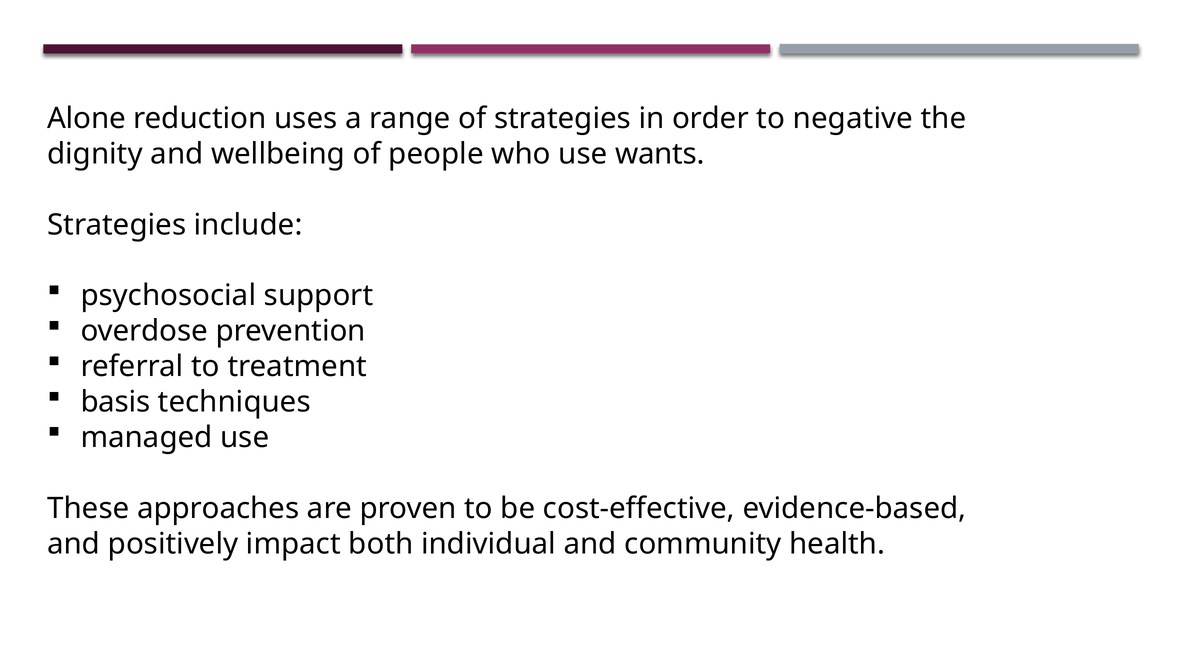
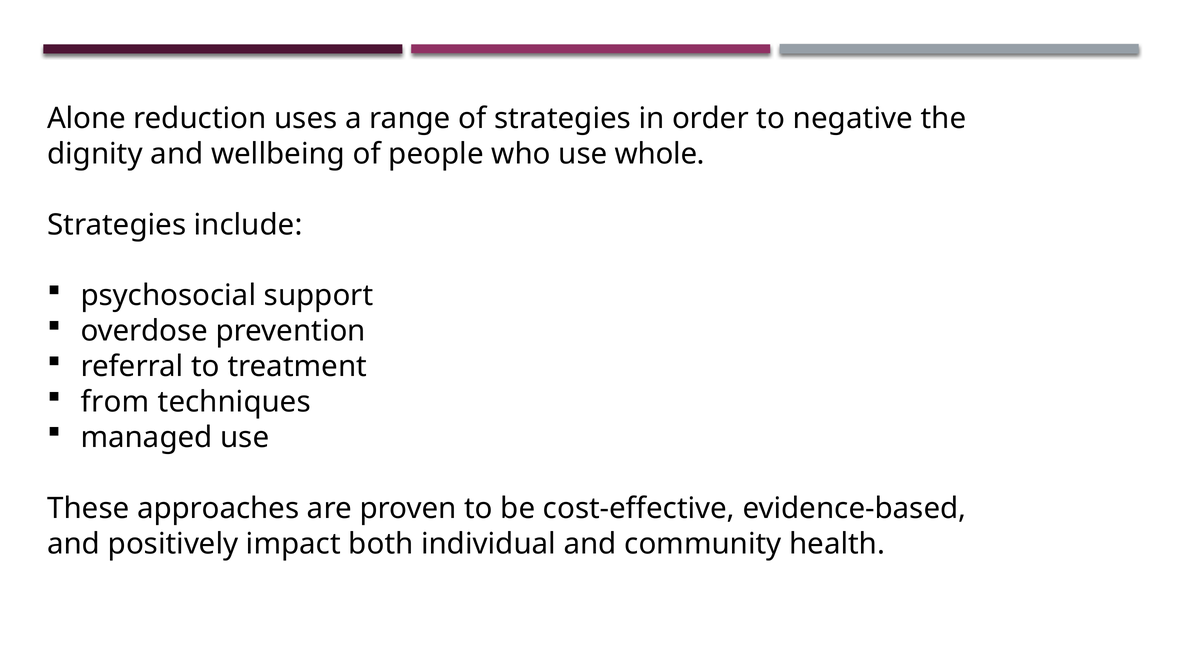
wants: wants -> whole (660, 154)
basis: basis -> from (115, 402)
